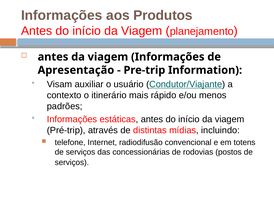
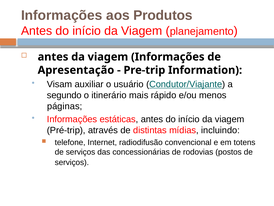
contexto: contexto -> segundo (64, 95)
padrões: padrões -> páginas (65, 106)
